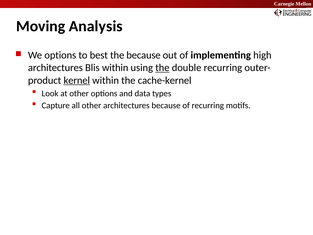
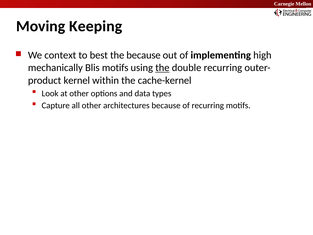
Analysis: Analysis -> Keeping (96, 26)
We options: options -> context (60, 55)
architectures: architectures -> mechanically (55, 68)
Blis within: within -> motifs (115, 68)
kernel underline: present -> none (77, 80)
